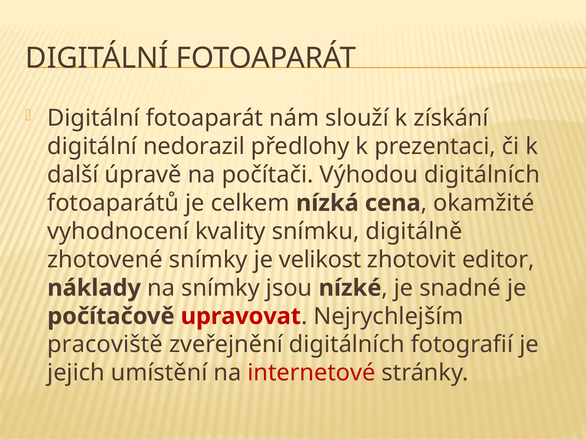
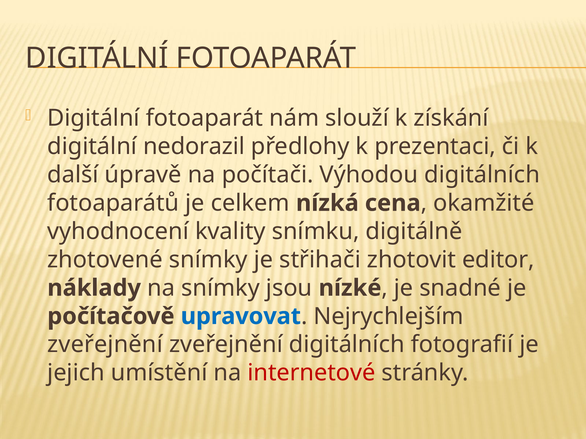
velikost: velikost -> střihači (320, 260)
upravovat colour: red -> blue (241, 317)
pracoviště: pracoviště -> zveřejnění (105, 345)
